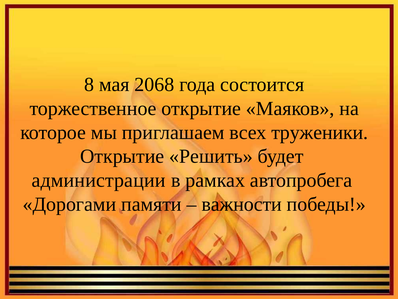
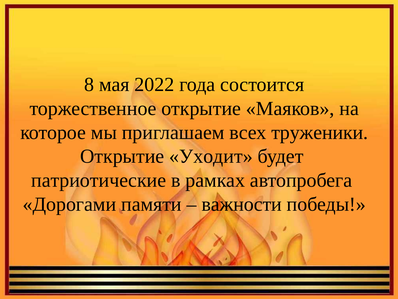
2068: 2068 -> 2022 (154, 84)
Решить: Решить -> Уходит (211, 156)
администрации: администрации -> патриотические (99, 180)
